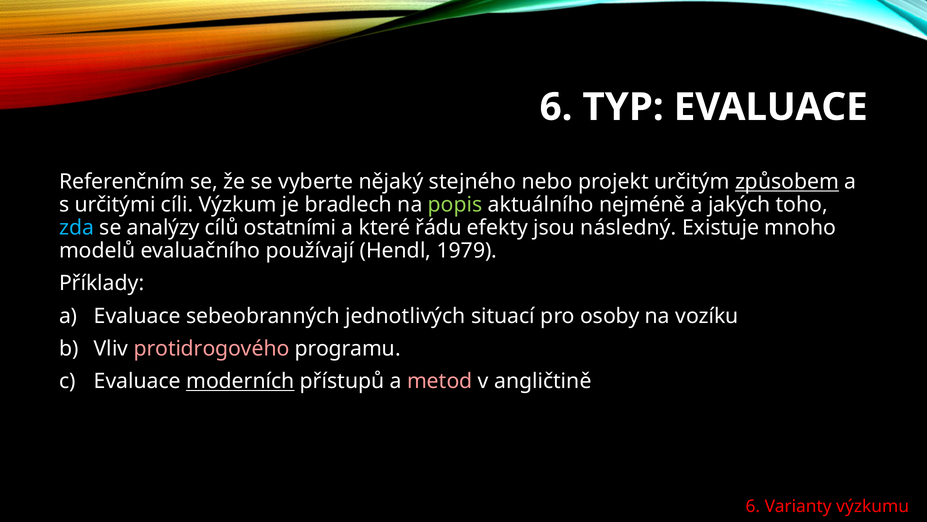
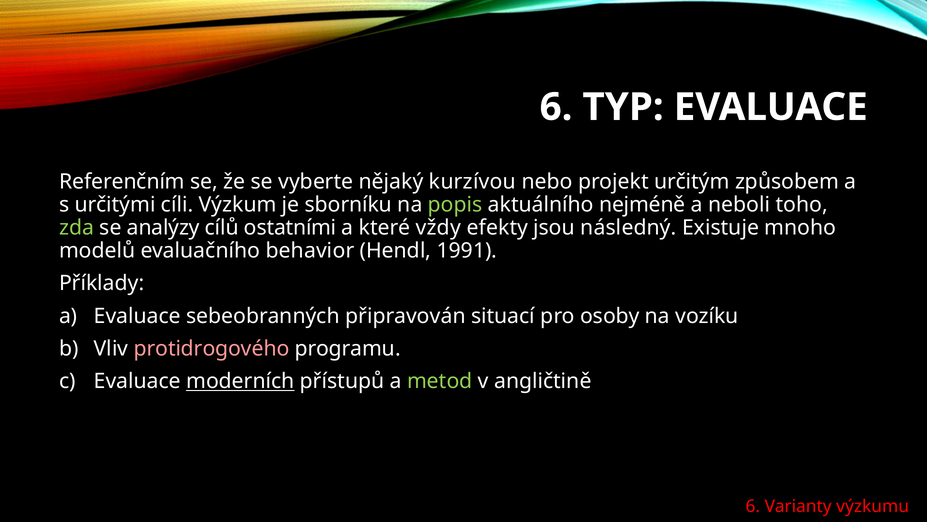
stejného: stejného -> kurzívou (472, 182)
způsobem underline: present -> none (787, 182)
bradlech: bradlech -> sborníku (348, 205)
jakých: jakých -> neboli (739, 205)
zda colour: light blue -> light green (77, 228)
řádu: řádu -> vždy (438, 228)
používají: používají -> behavior (310, 250)
1979: 1979 -> 1991 (467, 250)
jednotlivých: jednotlivých -> připravován (405, 316)
metod colour: pink -> light green (440, 381)
